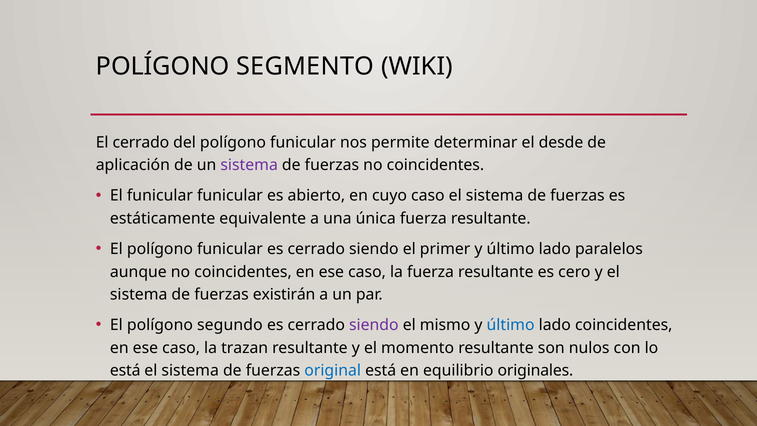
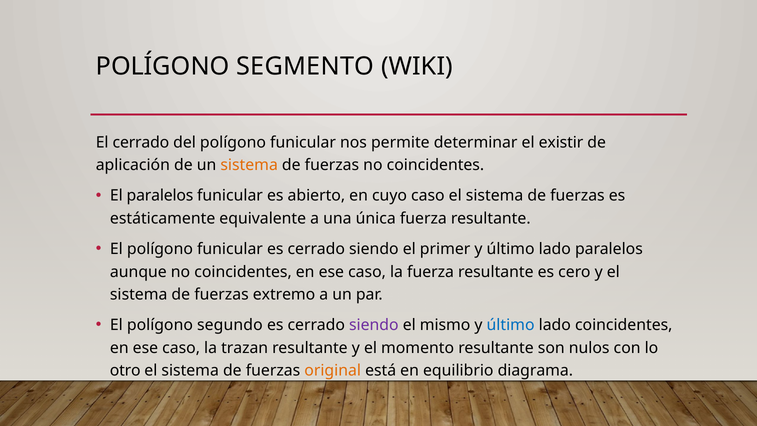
desde: desde -> existir (561, 142)
sistema colour: purple -> orange (249, 165)
El funicular: funicular -> paralelos (160, 196)
existirán: existirán -> extremo (284, 294)
está: está -> otro (125, 370)
original colour: blue -> orange (333, 370)
originales: originales -> diagrama (535, 370)
